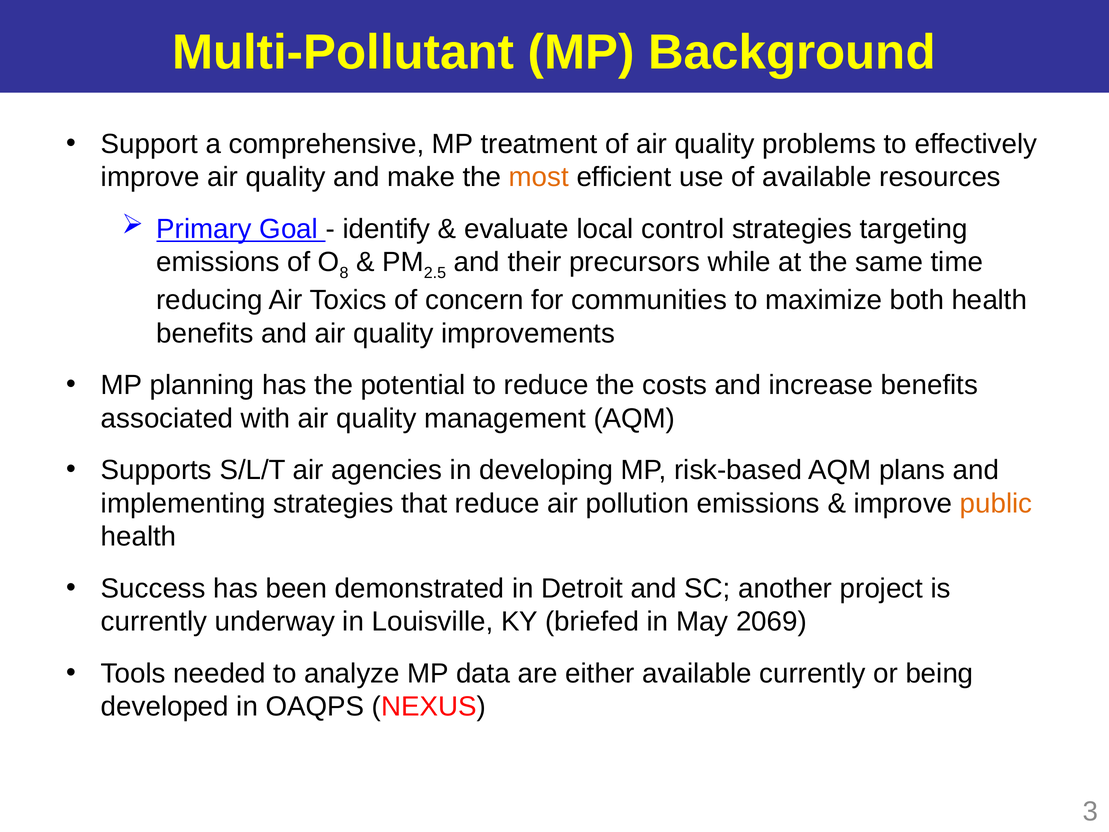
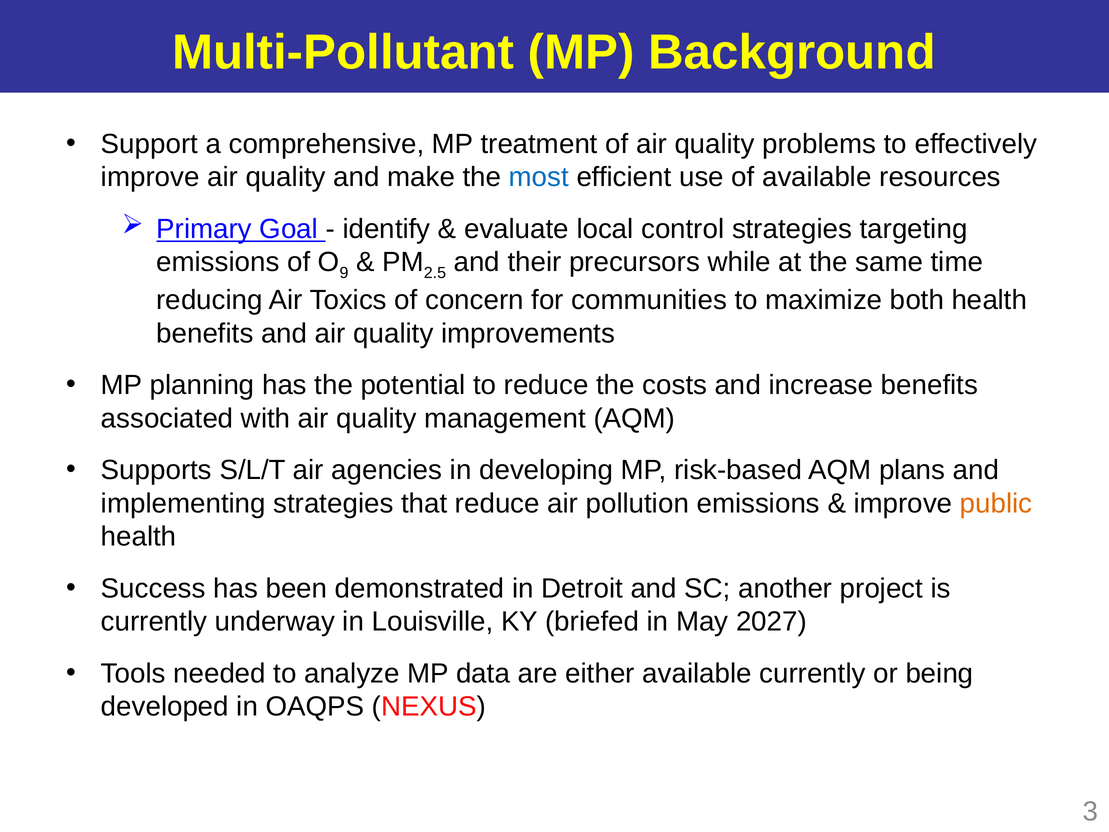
most colour: orange -> blue (539, 177)
8: 8 -> 9 (344, 273)
2069: 2069 -> 2027 (772, 622)
